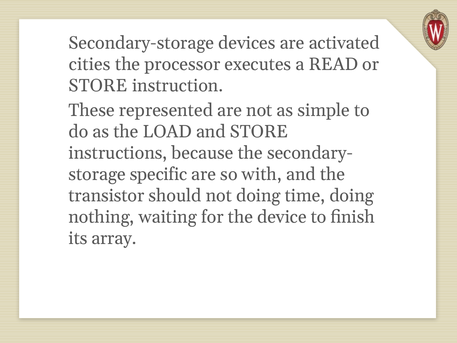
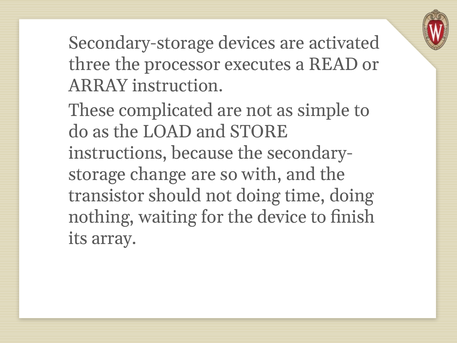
cities: cities -> three (90, 64)
STORE: STORE -> ARRAY (98, 85)
represented: represented -> complicated (166, 110)
specific: specific -> change (158, 174)
